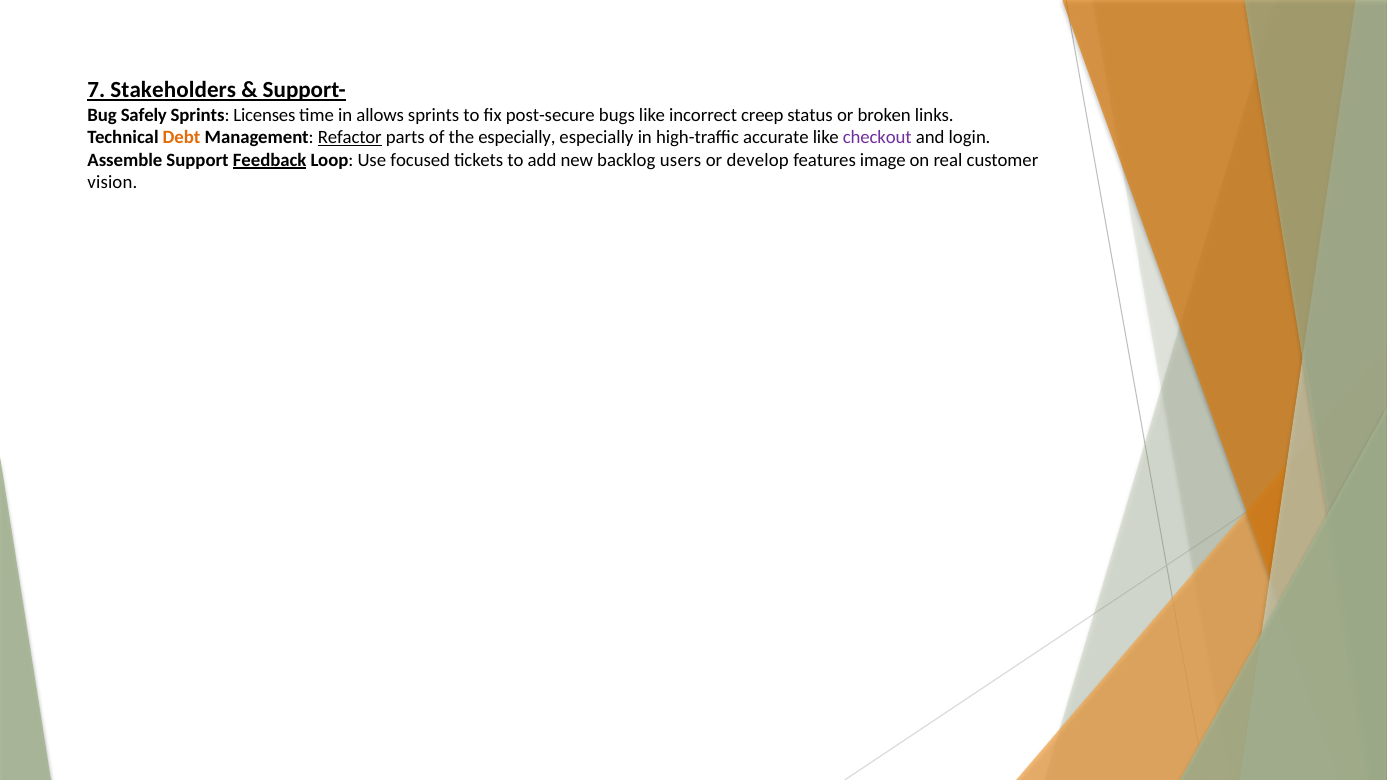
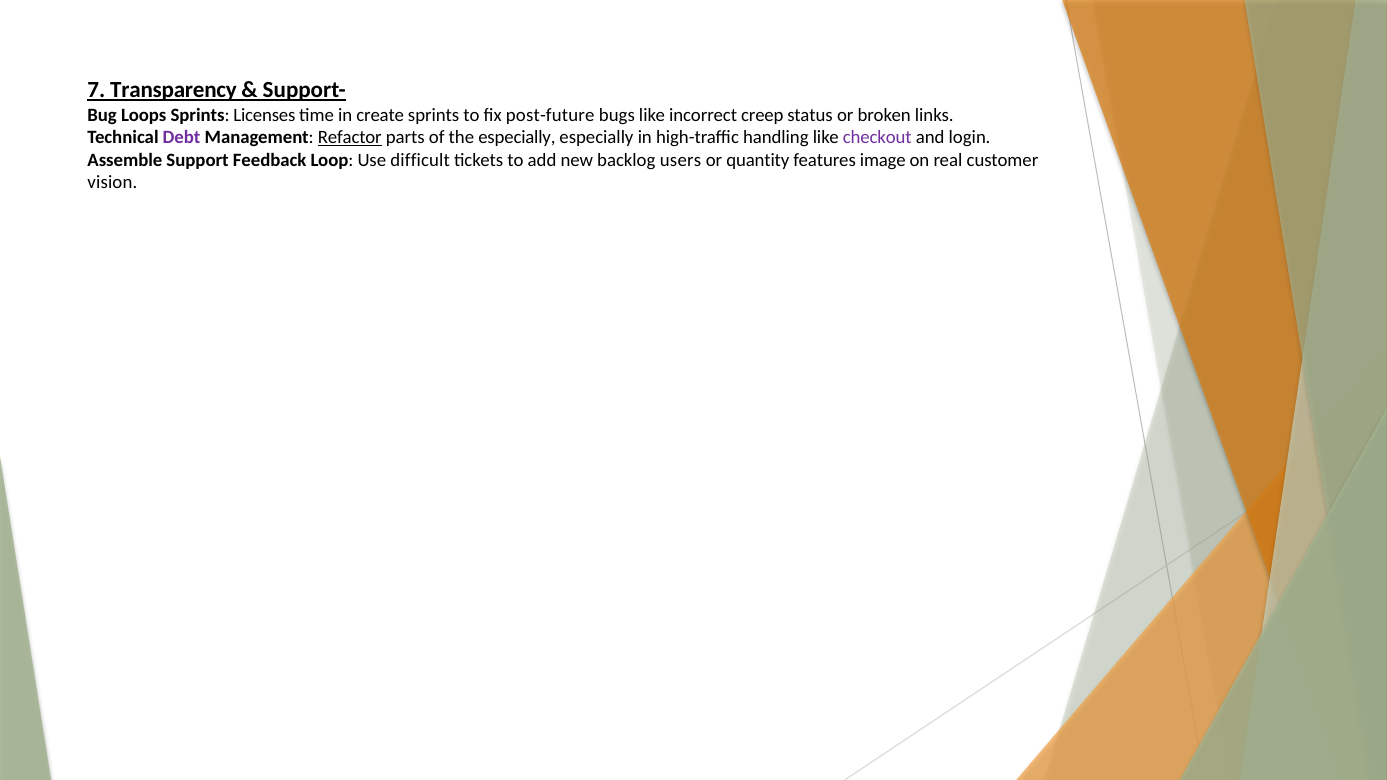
Stakeholders: Stakeholders -> Transparency (173, 90)
Safely: Safely -> Loops (144, 115)
allows: allows -> create (380, 115)
post-secure: post-secure -> post-future (550, 115)
Debt colour: orange -> purple (182, 137)
accurate: accurate -> handling (776, 137)
Feedback underline: present -> none (270, 160)
focused: focused -> difficult (420, 160)
develop: develop -> quantity (758, 160)
